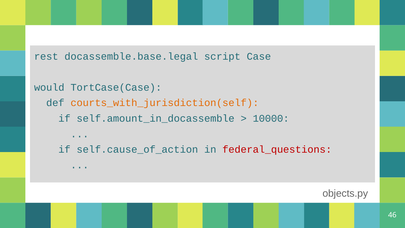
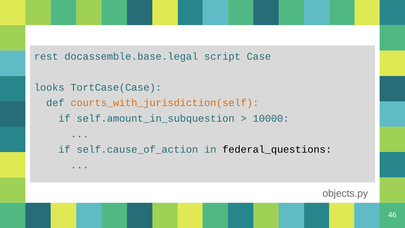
would: would -> looks (49, 87)
self.amount_in_docassemble: self.amount_in_docassemble -> self.amount_in_subquestion (156, 118)
federal_questions colour: red -> black (277, 149)
